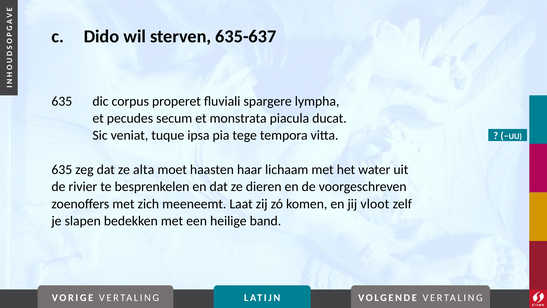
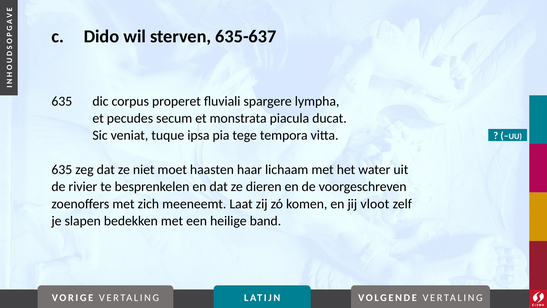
alta: alta -> niet (144, 169)
